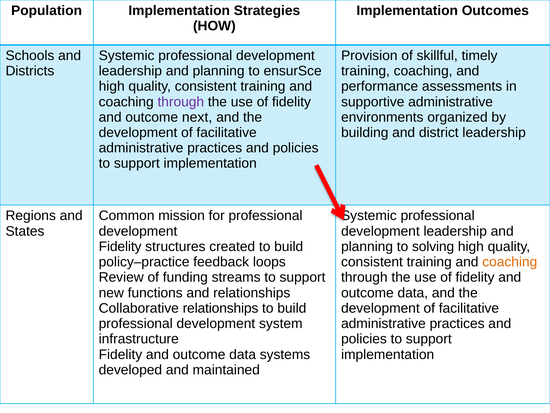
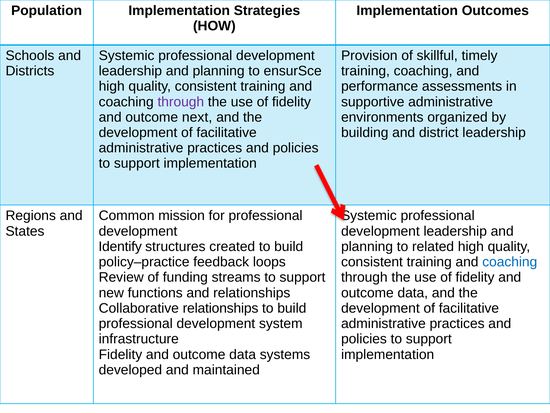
Fidelity: Fidelity -> Identify (120, 246)
solving: solving -> related (433, 246)
coaching colour: orange -> blue (510, 262)
